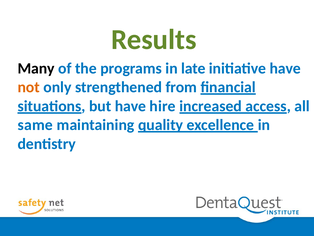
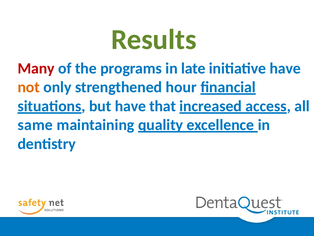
Many colour: black -> red (36, 68)
from: from -> hour (181, 87)
hire: hire -> that (163, 106)
